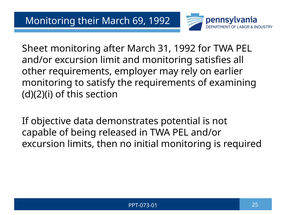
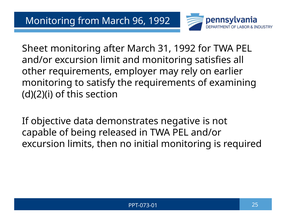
their: their -> from (89, 21)
69: 69 -> 96 (139, 21)
potential: potential -> negative (180, 121)
